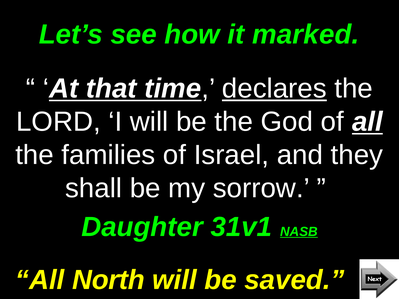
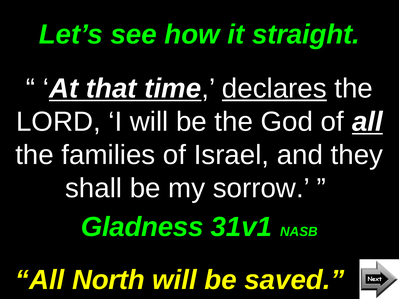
marked: marked -> straight (306, 35)
Daughter: Daughter -> Gladness (142, 227)
NASB underline: present -> none (299, 232)
